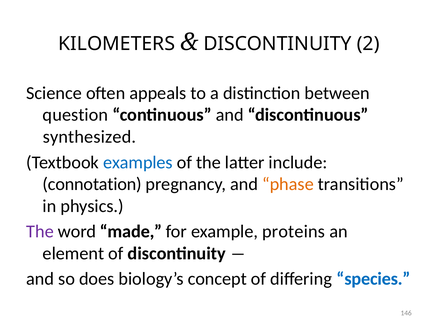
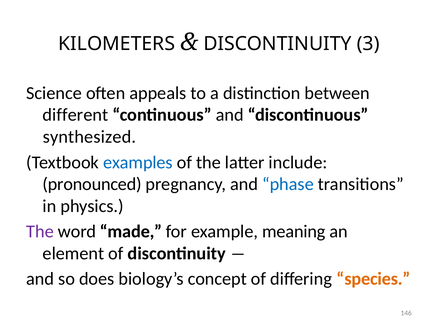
2: 2 -> 3 (368, 44)
question: question -> different (75, 115)
connotation: connotation -> pronounced (92, 184)
phase colour: orange -> blue (288, 184)
proteins: proteins -> meaning (294, 232)
species colour: blue -> orange (374, 279)
